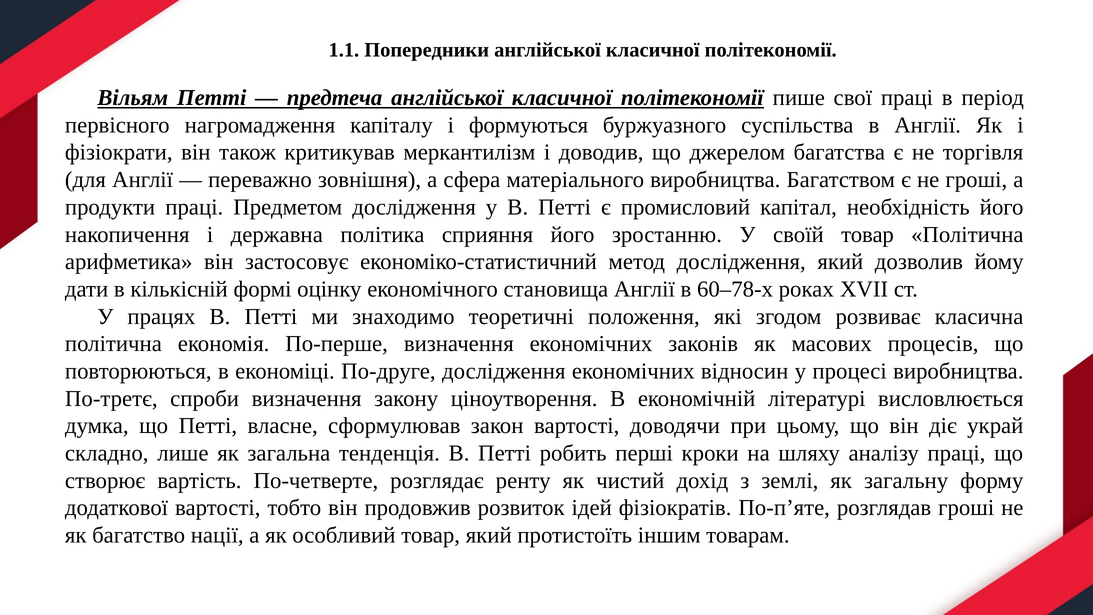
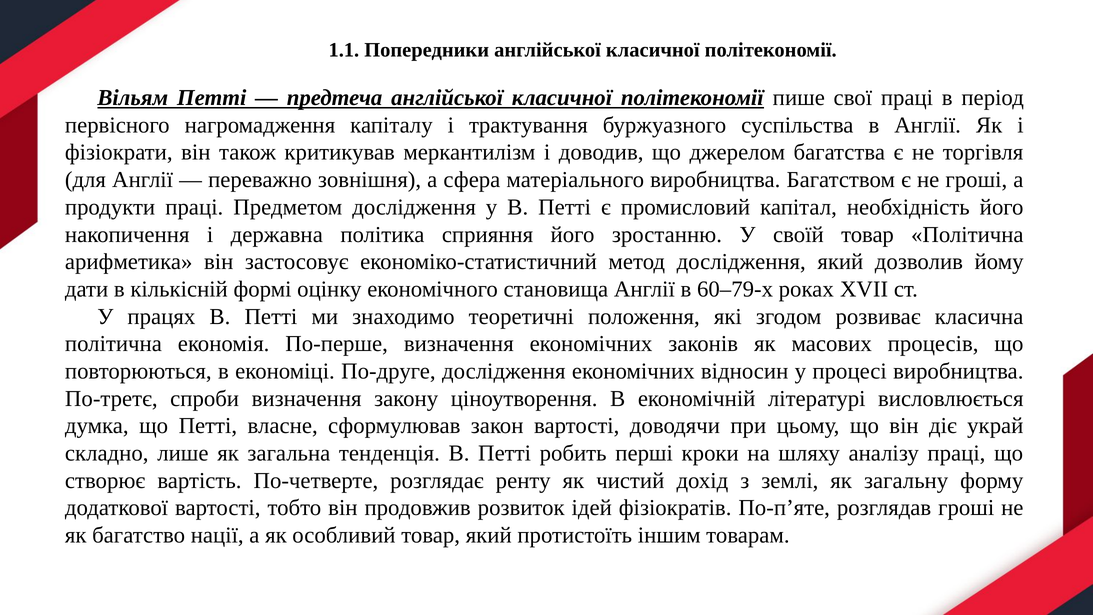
формуються: формуються -> трактування (528, 125)
60–78-х: 60–78-х -> 60–79-х (735, 289)
